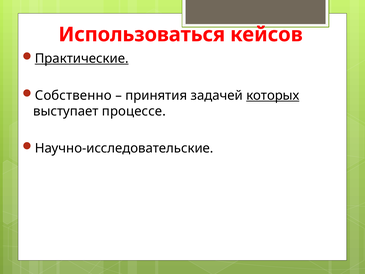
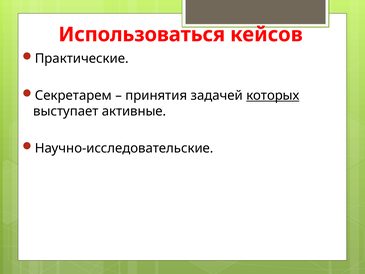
Практические underline: present -> none (82, 58)
Собственно: Собственно -> Секретарем (73, 95)
процессе: процессе -> активные (134, 111)
